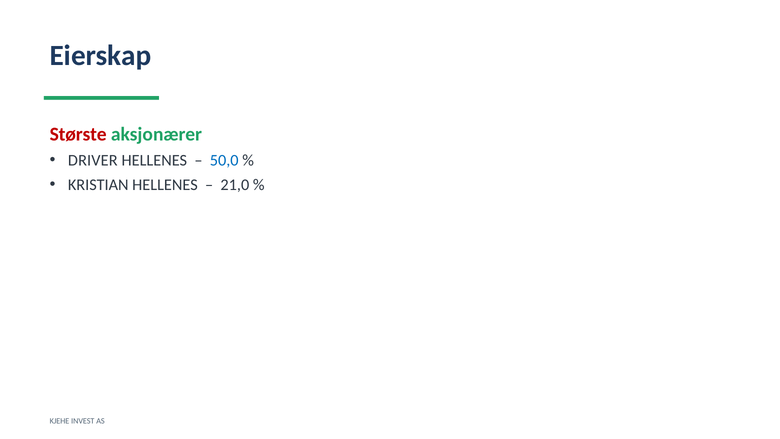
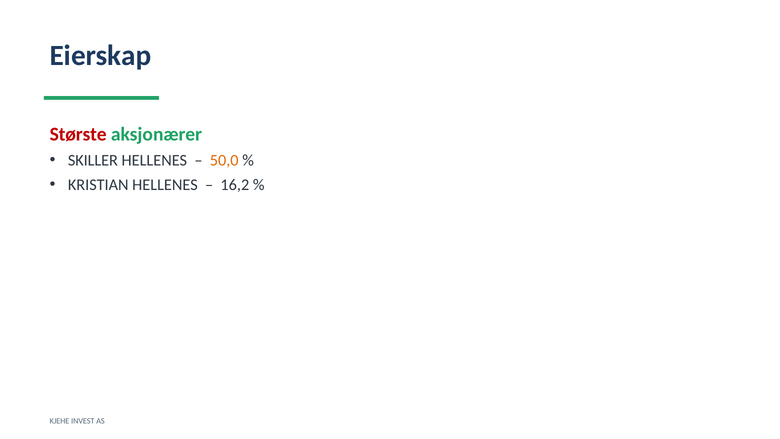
DRIVER: DRIVER -> SKILLER (93, 160)
50,0 colour: blue -> orange (224, 160)
21,0: 21,0 -> 16,2 (235, 185)
